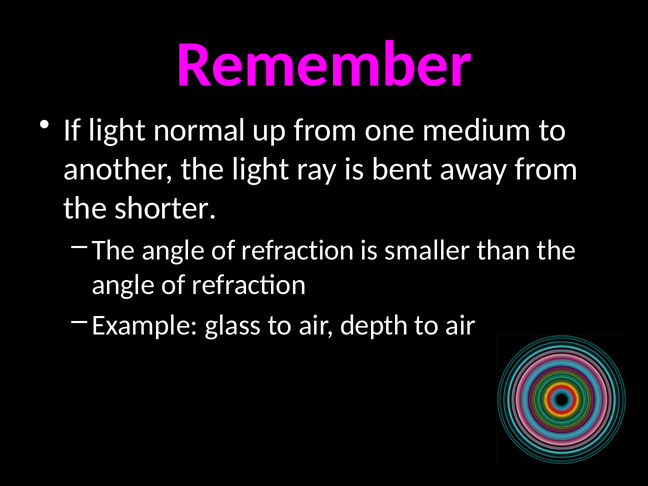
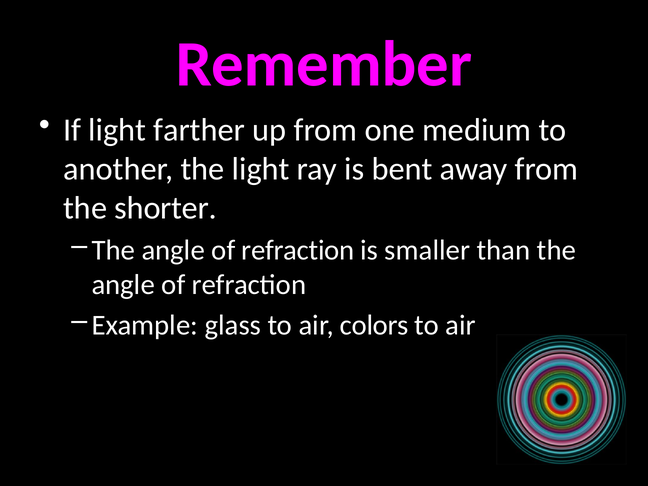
normal: normal -> farther (199, 130)
depth: depth -> colors (374, 325)
